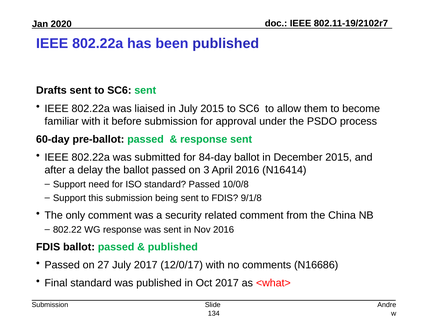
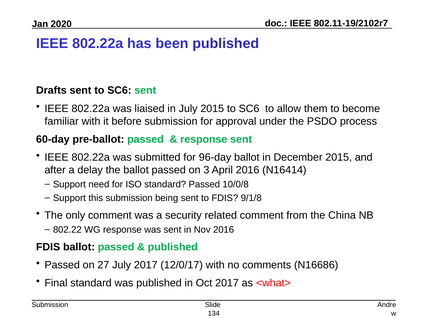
84-day: 84-day -> 96-day (215, 157)
